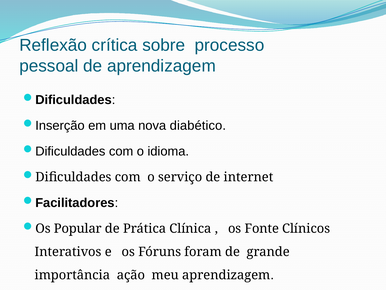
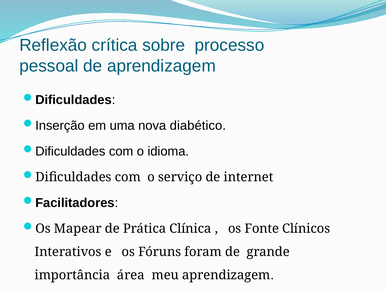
Popular: Popular -> Mapear (78, 228)
ação: ação -> área (131, 275)
